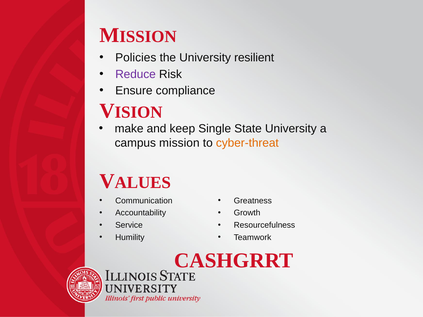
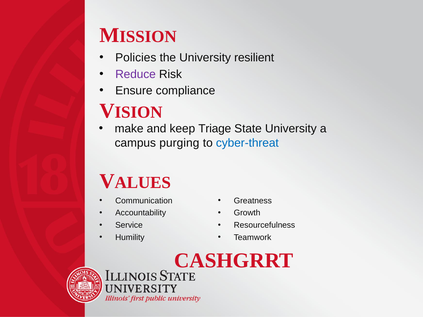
Single: Single -> Triage (215, 129)
mission: mission -> purging (179, 143)
cyber-threat colour: orange -> blue (247, 143)
